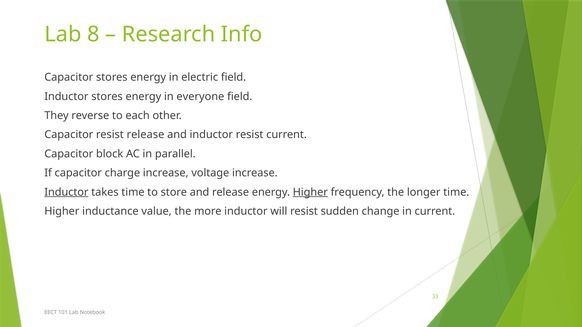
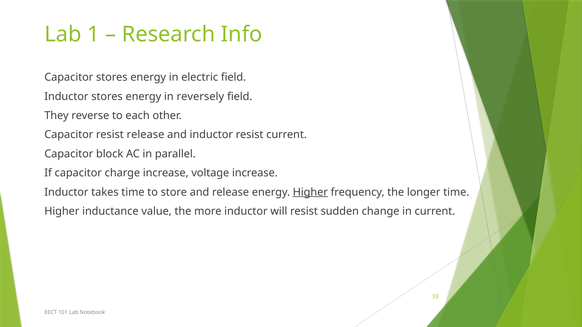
8: 8 -> 1 (93, 34)
everyone: everyone -> reversely (200, 97)
Inductor underline: present -> none (66, 192)
